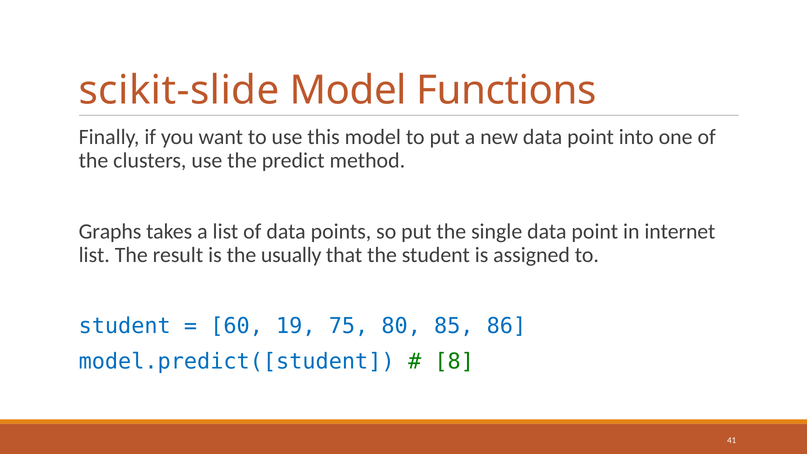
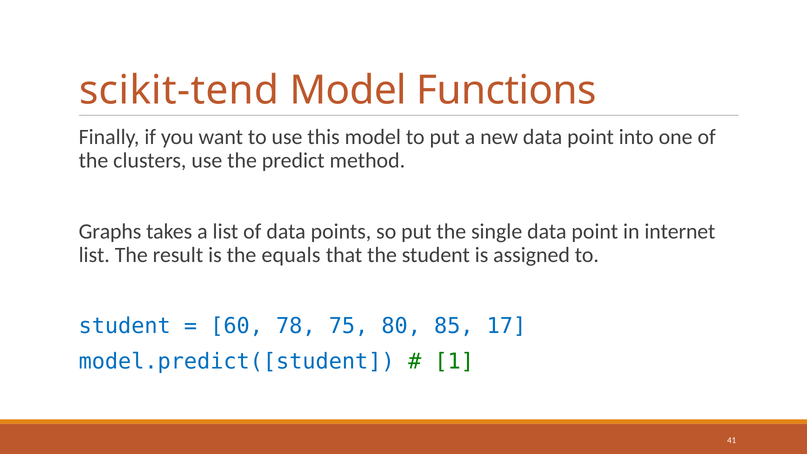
scikit-slide: scikit-slide -> scikit-tend (179, 90)
usually: usually -> equals (291, 255)
19: 19 -> 78 (296, 326)
86: 86 -> 17 (506, 326)
8: 8 -> 1 (454, 361)
